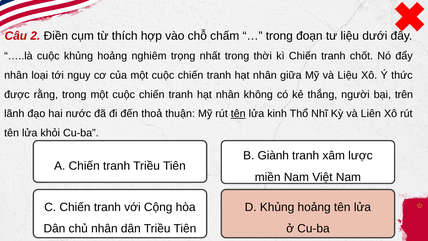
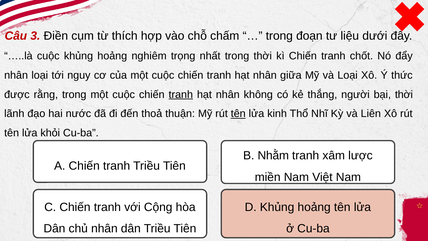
2: 2 -> 3 (35, 36)
và Liệu: Liệu -> Loại (348, 75)
tranh underline: none -> present (181, 94)
bại trên: trên -> thời (404, 94)
Giành: Giành -> Nhằm (273, 156)
